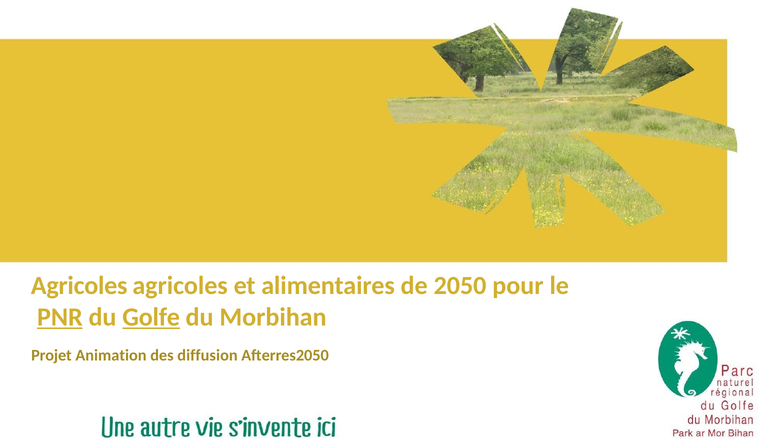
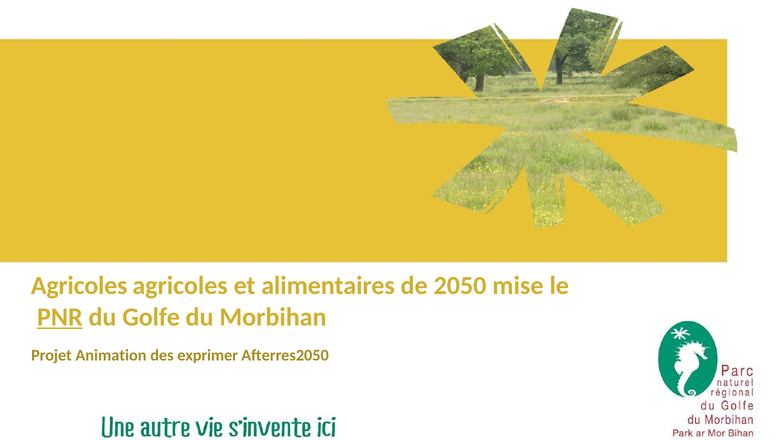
pour: pour -> mise (518, 286)
Golfe underline: present -> none (151, 317)
diffusion: diffusion -> exprimer (208, 356)
